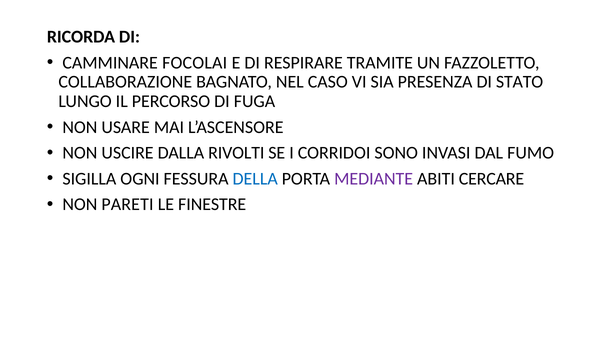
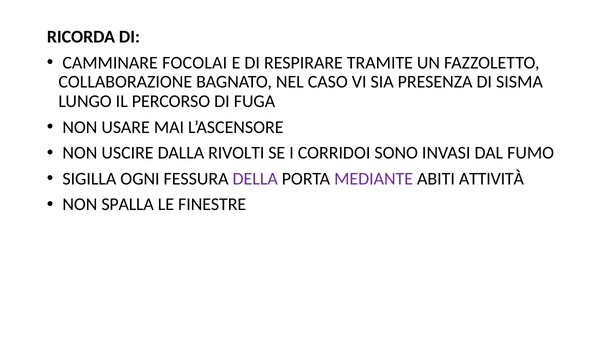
STATO: STATO -> SISMA (519, 82)
DELLA colour: blue -> purple (255, 179)
CERCARE: CERCARE -> ATTIVITÀ (491, 179)
PARETI: PARETI -> SPALLA (128, 204)
